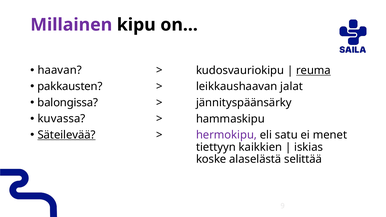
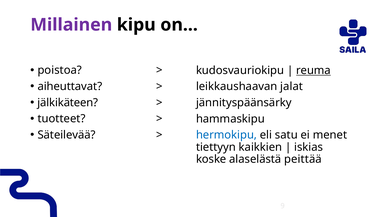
haavan: haavan -> poistoa (60, 70)
pakkausten: pakkausten -> aiheuttavat (70, 86)
balongissa: balongissa -> jälkikäteen (68, 103)
kuvassa: kuvassa -> tuotteet (61, 119)
Säteilevää underline: present -> none (67, 135)
hermokipu colour: purple -> blue (227, 135)
selittää: selittää -> peittää (303, 159)
